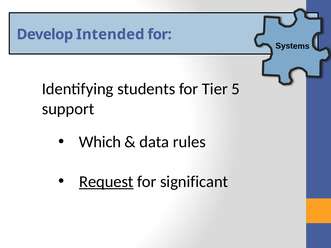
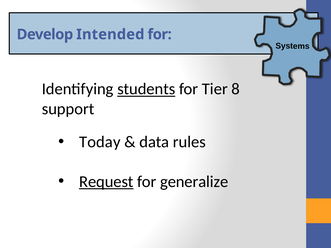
students underline: none -> present (146, 89)
5: 5 -> 8 (236, 89)
Which: Which -> Today (100, 142)
significant: significant -> generalize (194, 182)
